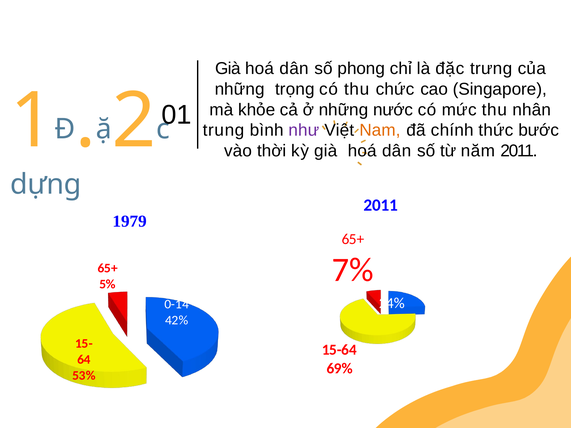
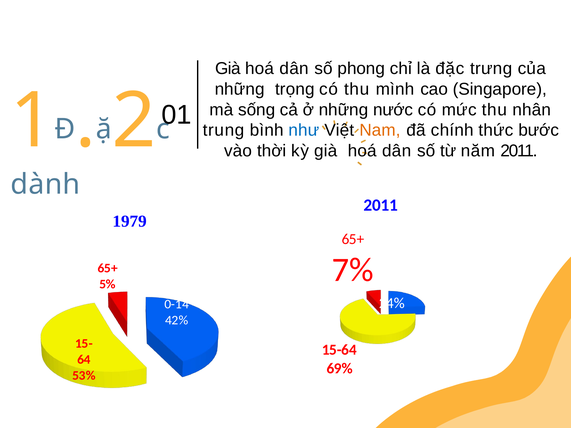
chức: chức -> mình (395, 89)
khỏe: khỏe -> sống (257, 110)
như colour: purple -> blue (304, 130)
dựng: dựng -> dành (45, 184)
